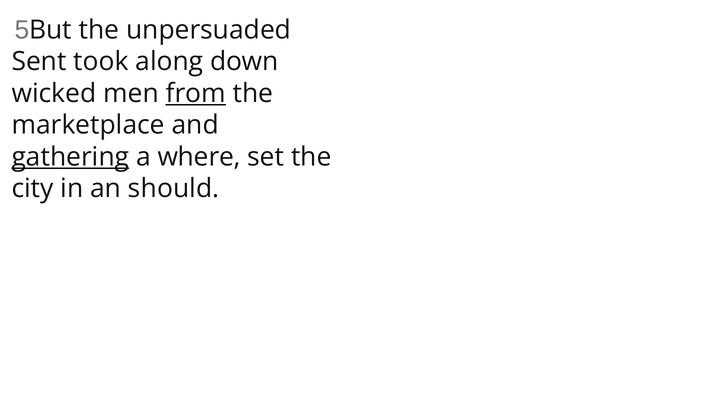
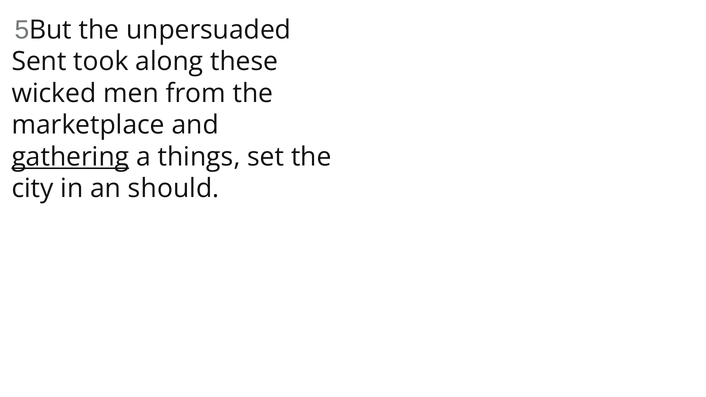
down: down -> these (244, 62)
from underline: present -> none (196, 94)
where: where -> things (199, 157)
